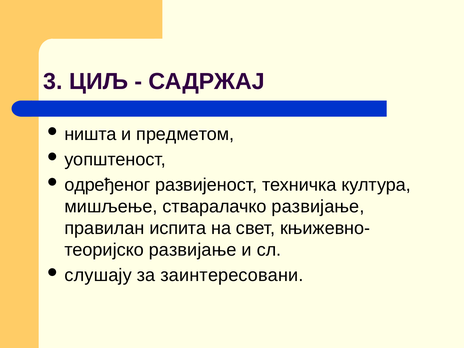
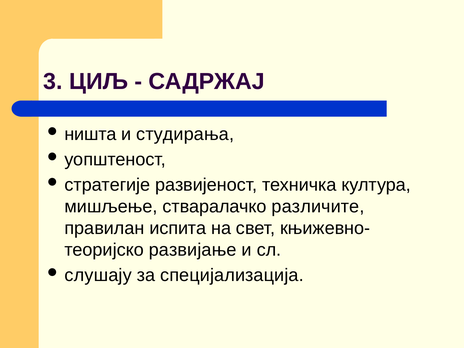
предметом: предметом -> студирања (185, 134)
одређеног: одређеног -> стратегије (107, 185)
стваралачко развијање: развијање -> различите (318, 207)
заинтересовани: заинтересовани -> специјализација (232, 275)
